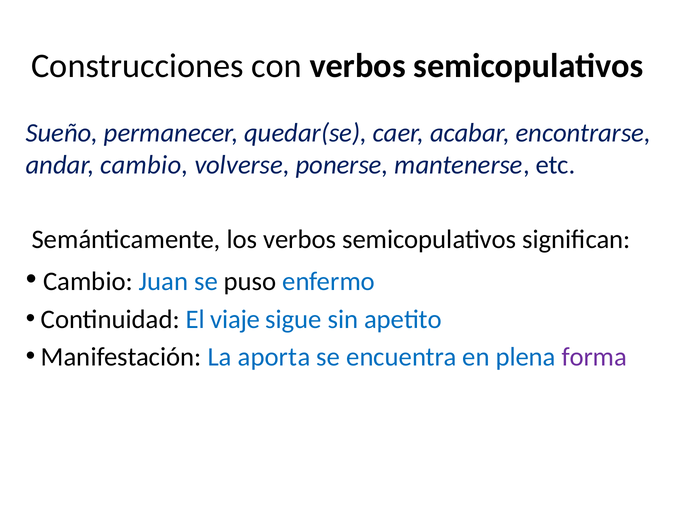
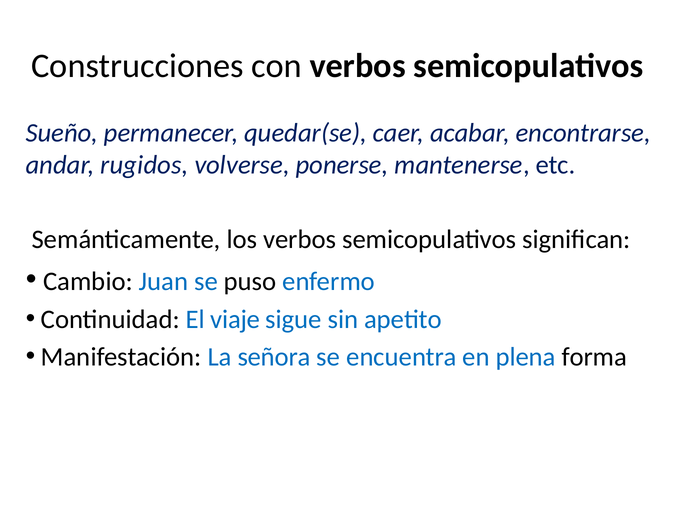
andar cambio: cambio -> rugidos (144, 165)
aporta: aporta -> señora (274, 357)
forma colour: purple -> black (594, 357)
